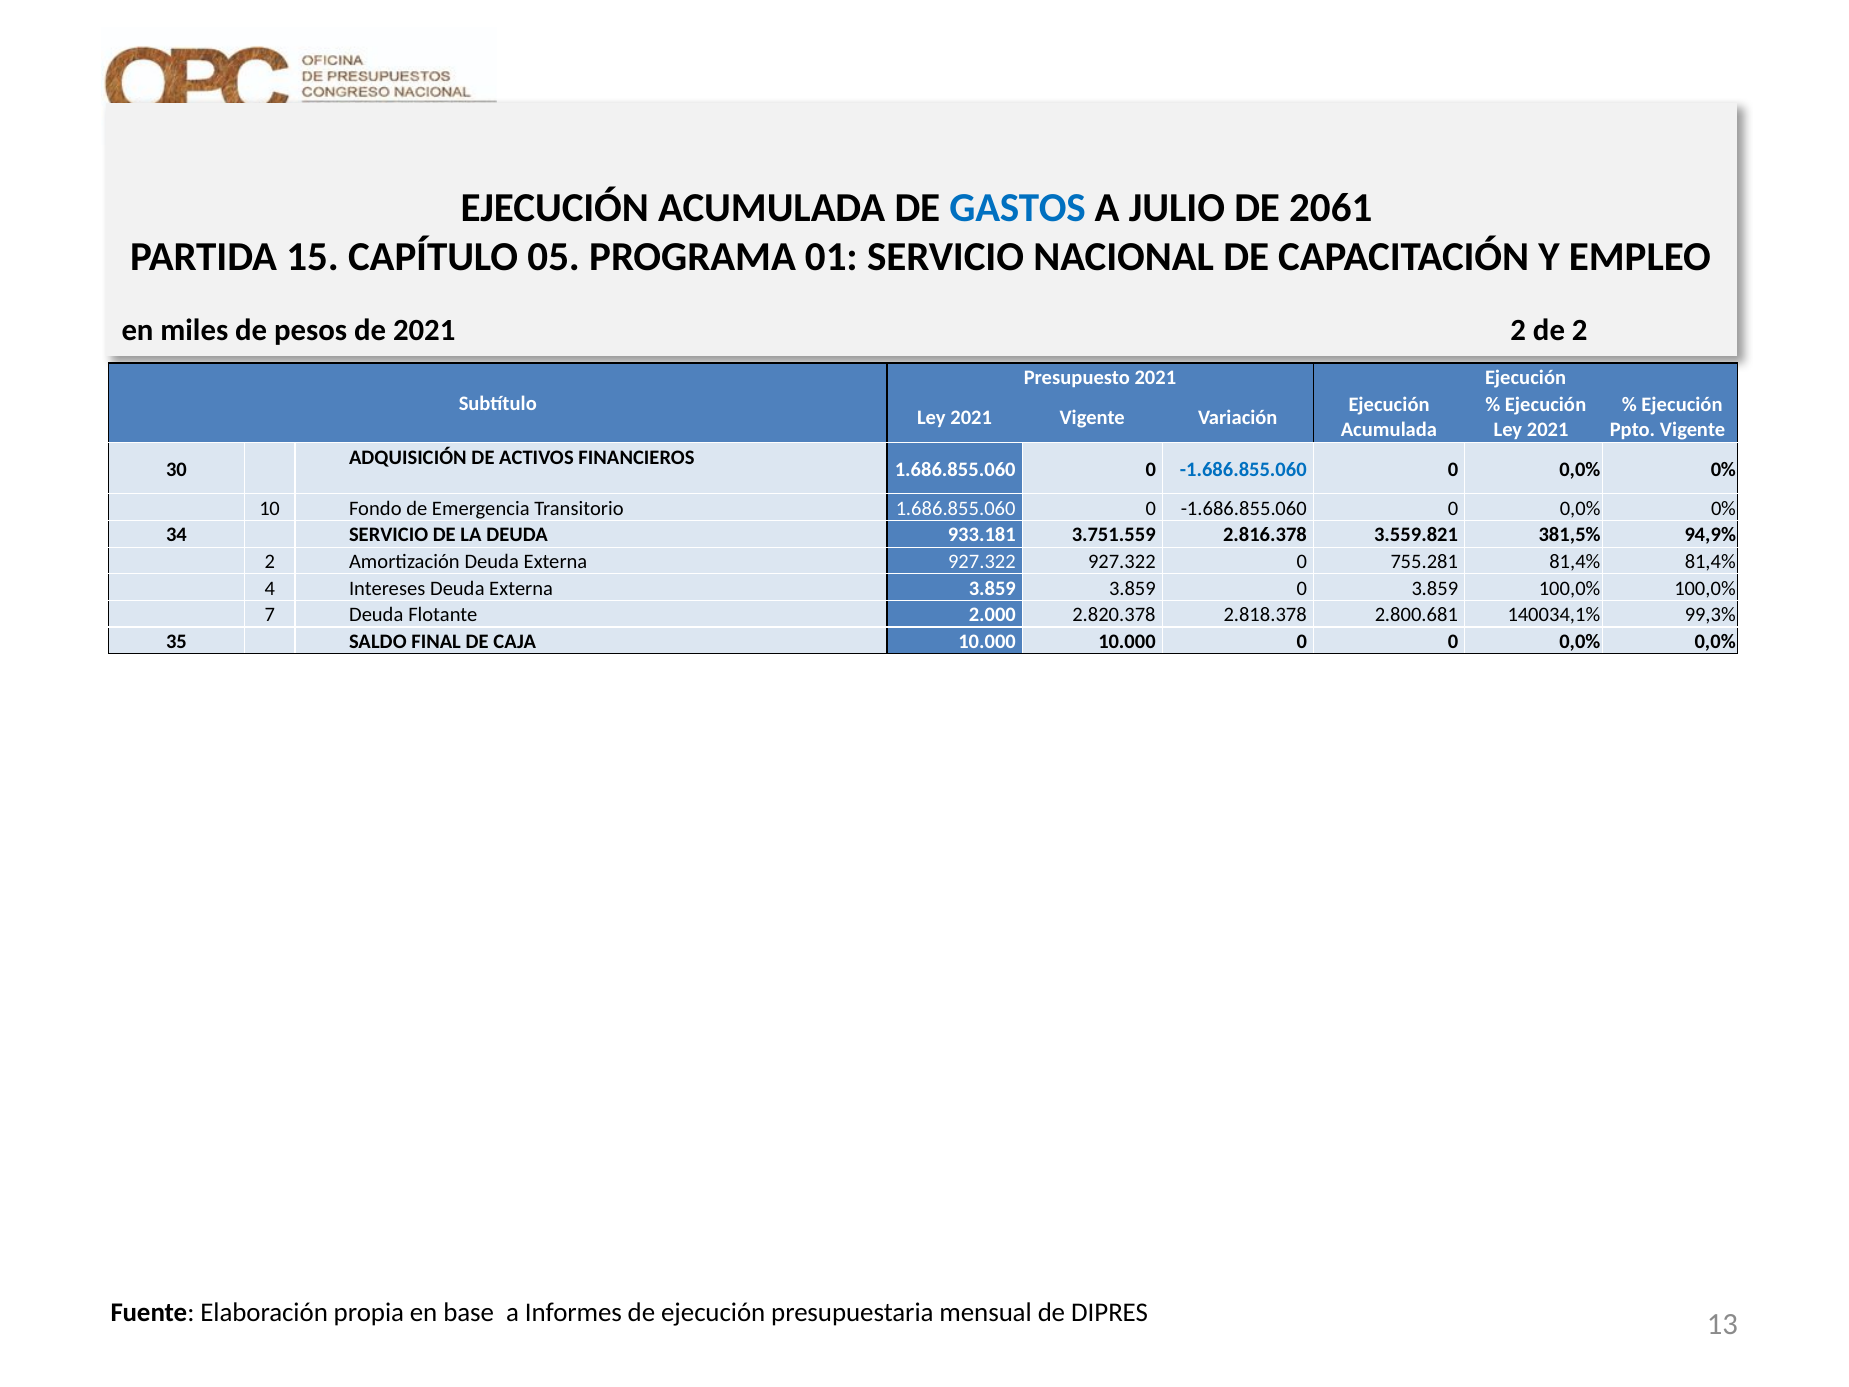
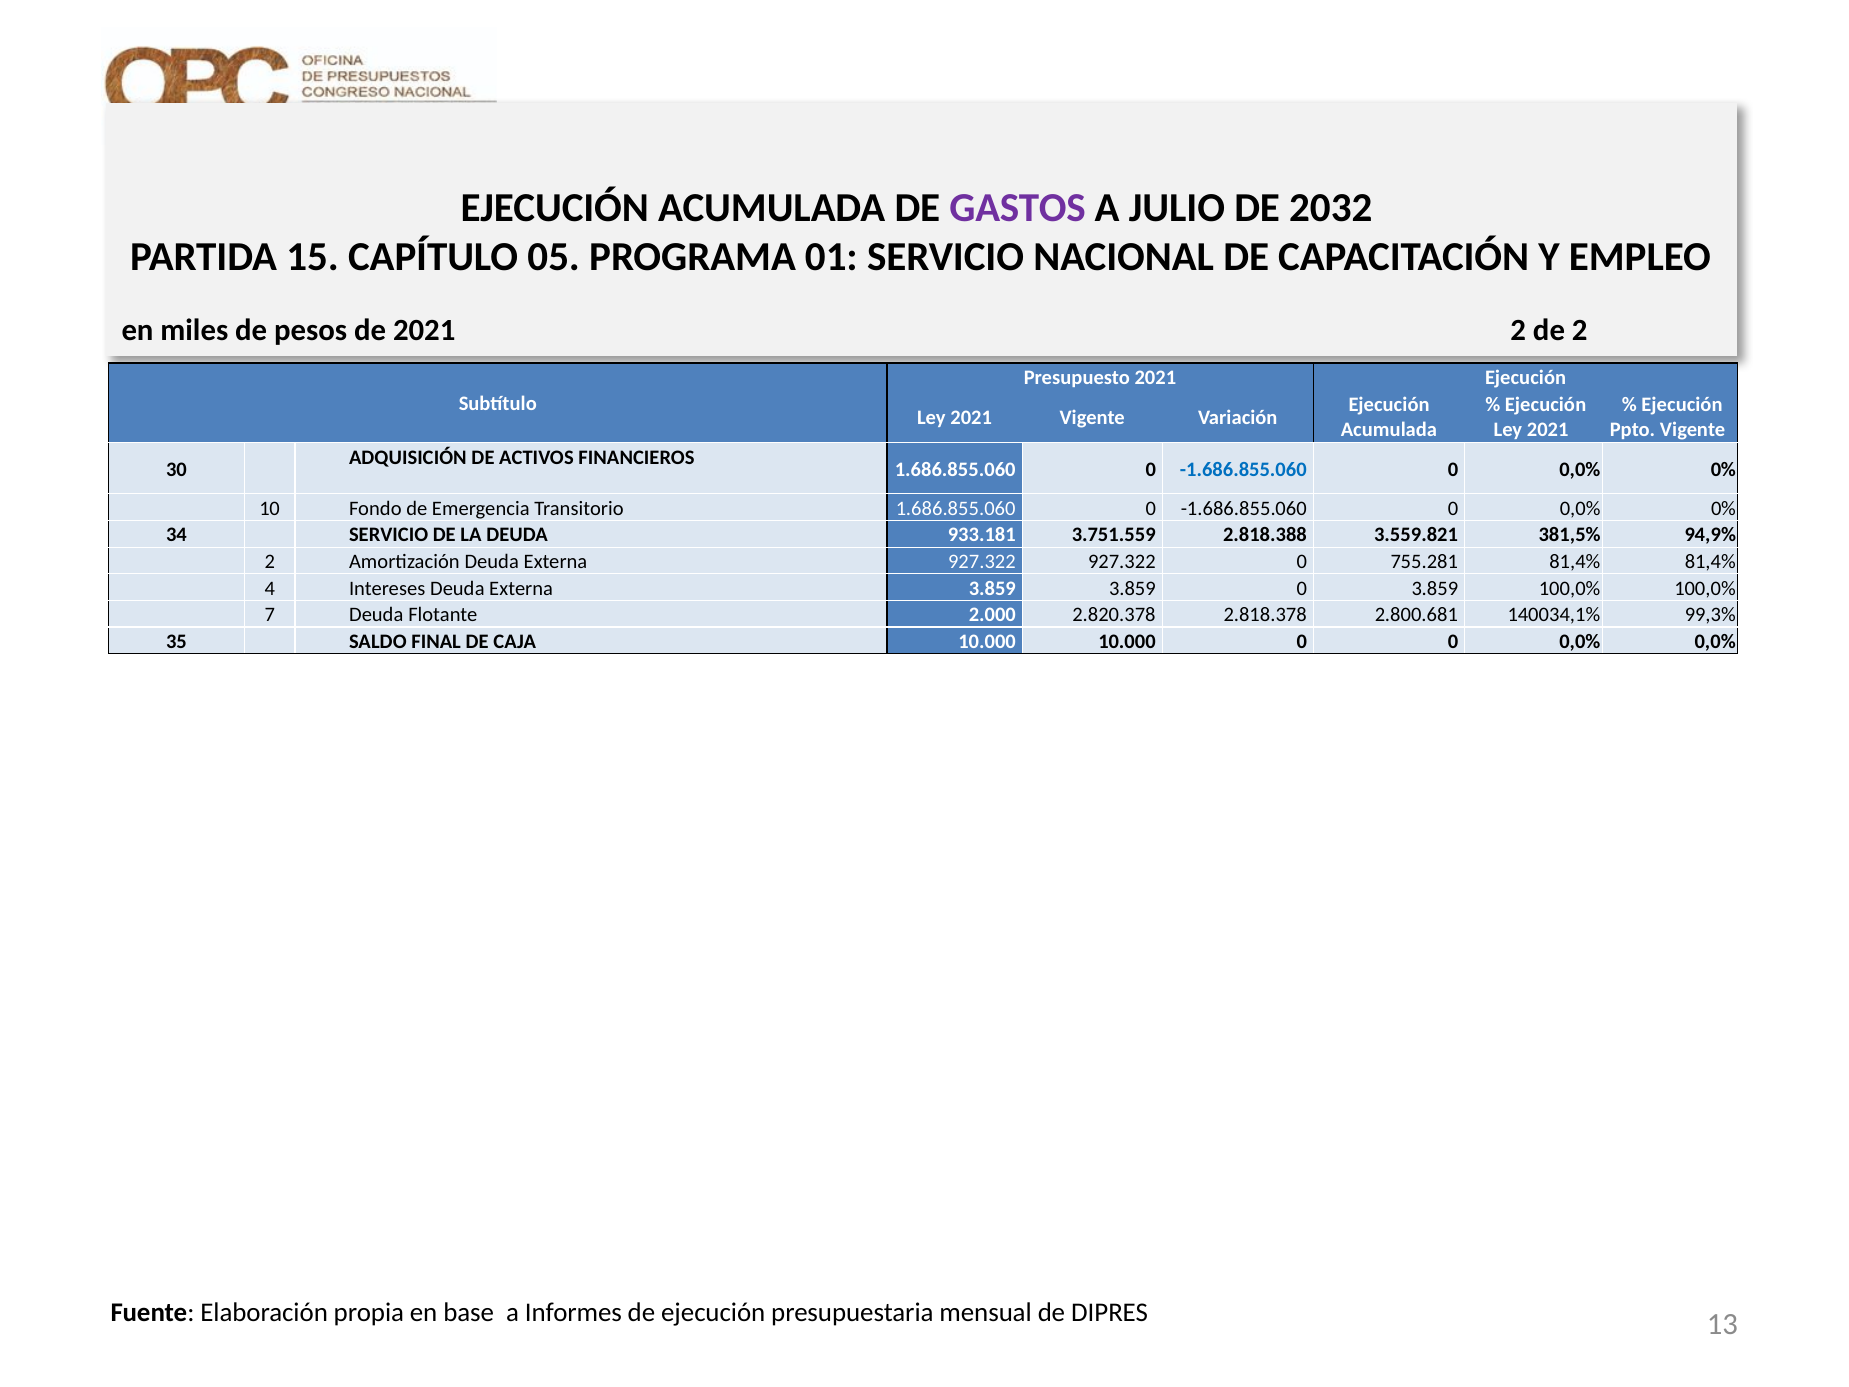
GASTOS colour: blue -> purple (1018, 208)
2061: 2061 -> 2032 (1331, 208)
2.816.378: 2.816.378 -> 2.818.388 (1265, 535)
